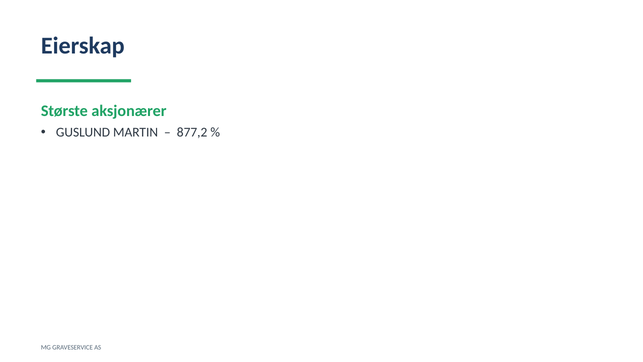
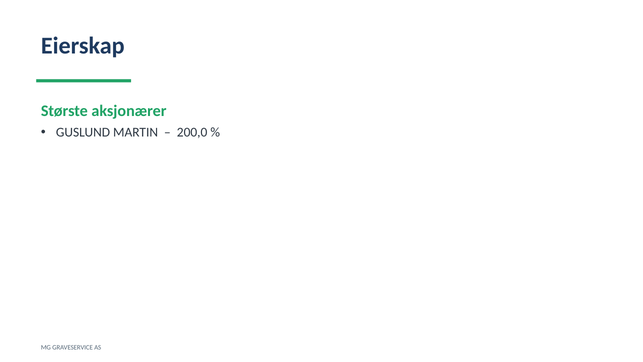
877,2: 877,2 -> 200,0 (192, 132)
